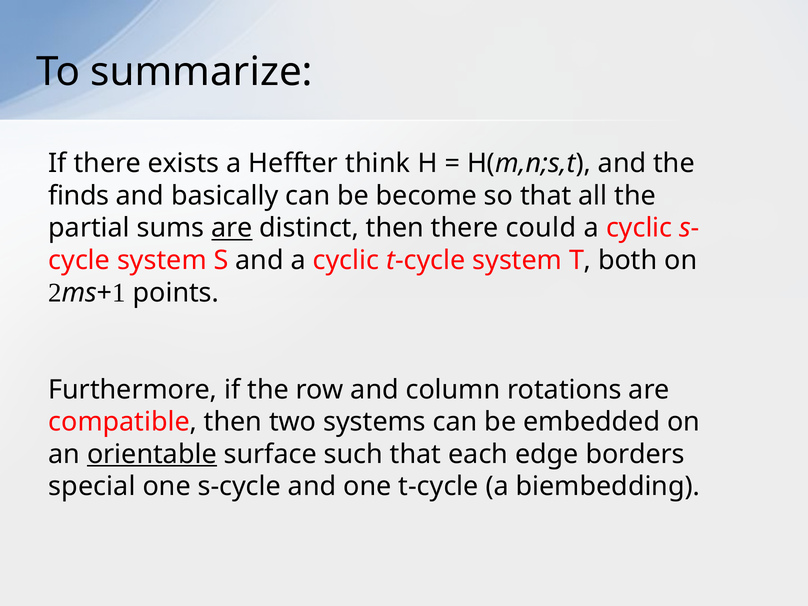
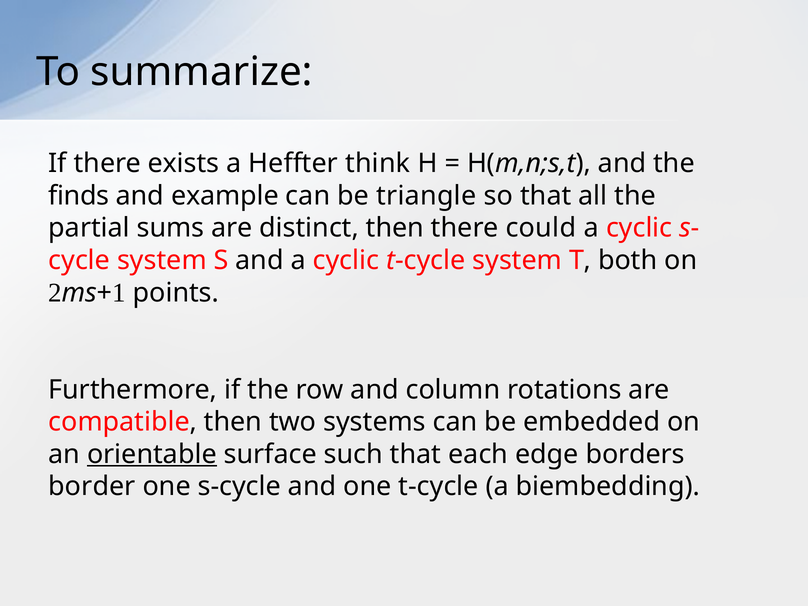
basically: basically -> example (225, 196)
become: become -> triangle (426, 196)
are underline: present -> none (232, 228)
special: special -> border (92, 487)
